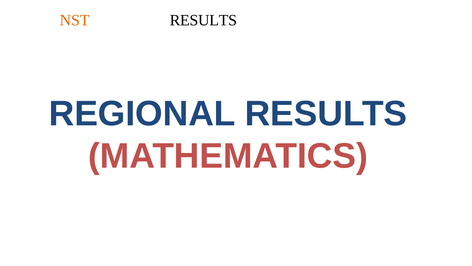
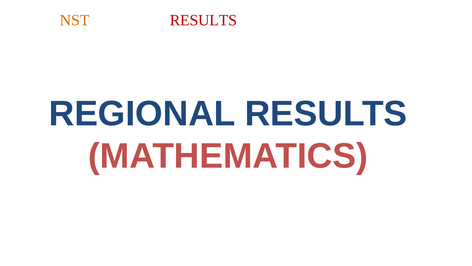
RESULTS colour: black -> red (203, 20)
